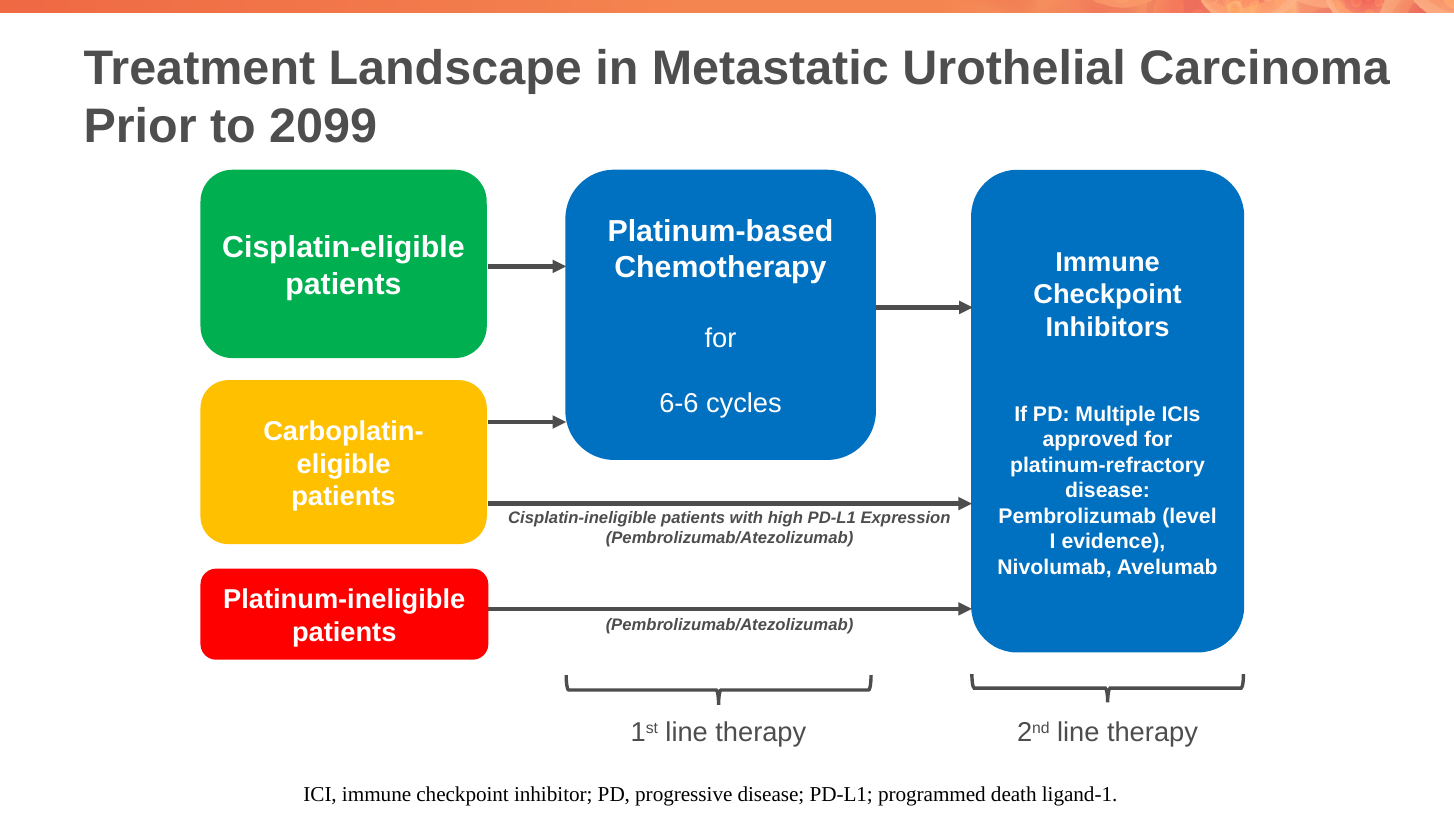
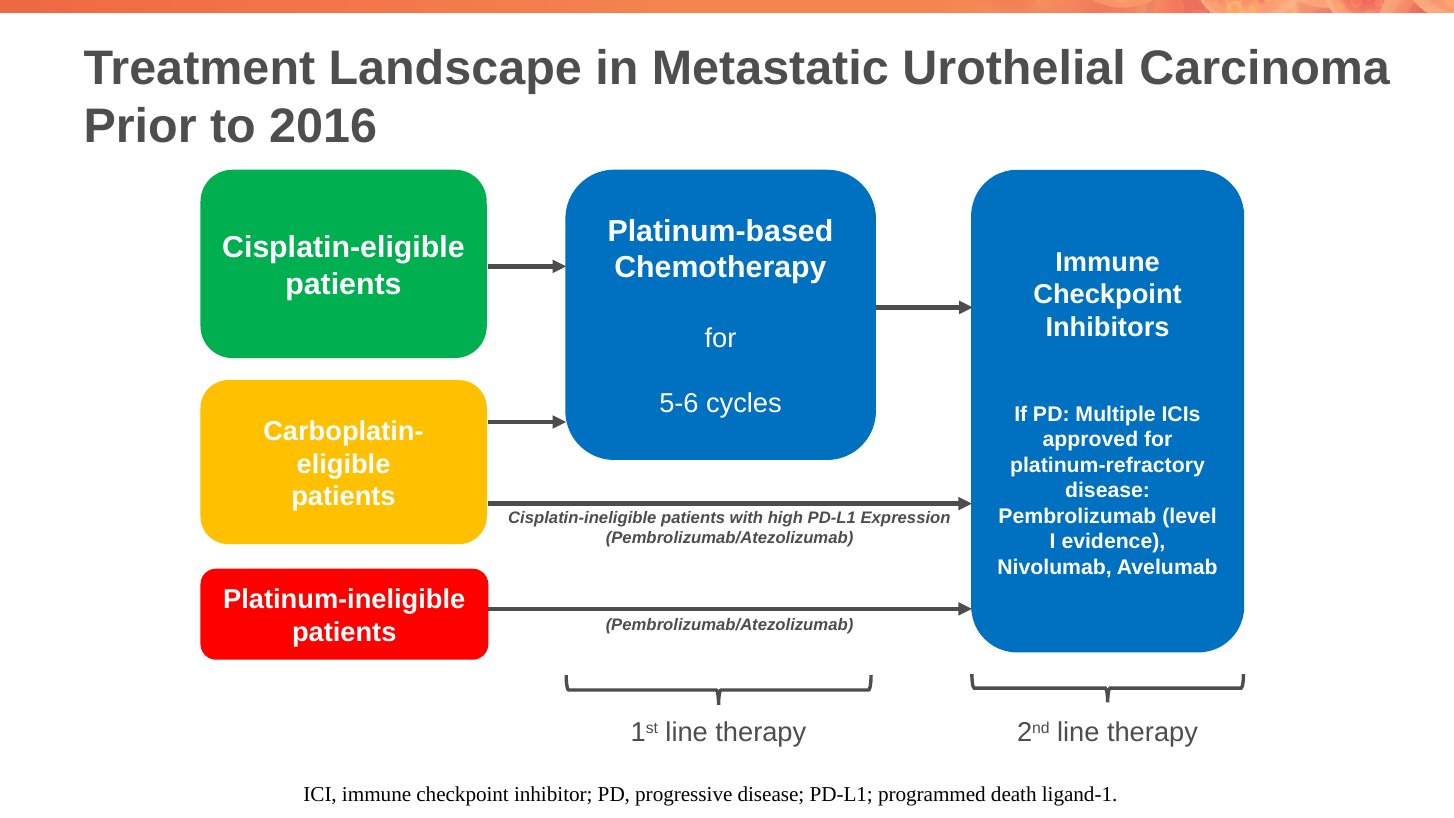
2099: 2099 -> 2016 (323, 127)
6-6: 6-6 -> 5-6 (679, 404)
